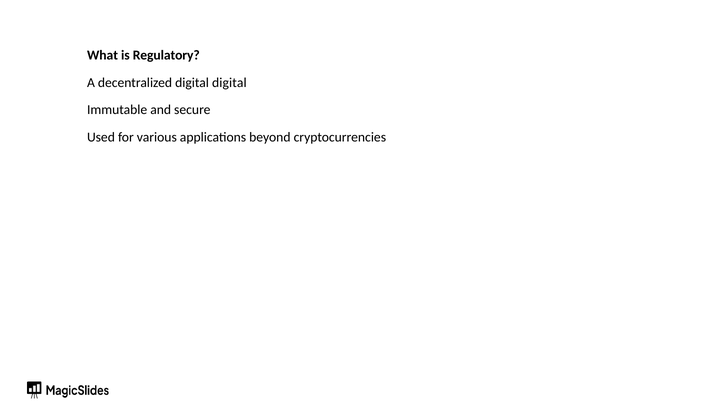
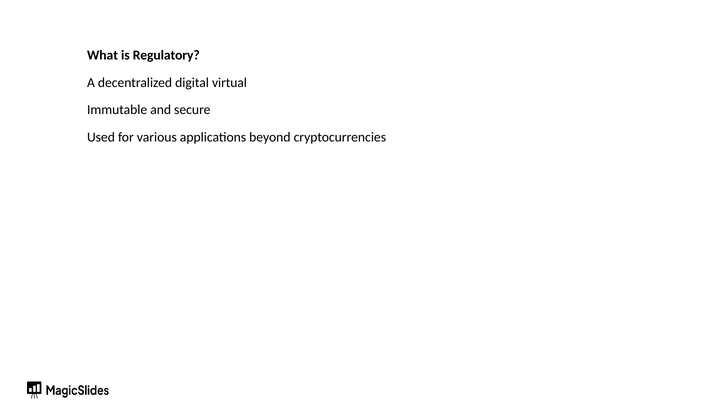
digital digital: digital -> virtual (229, 83)
